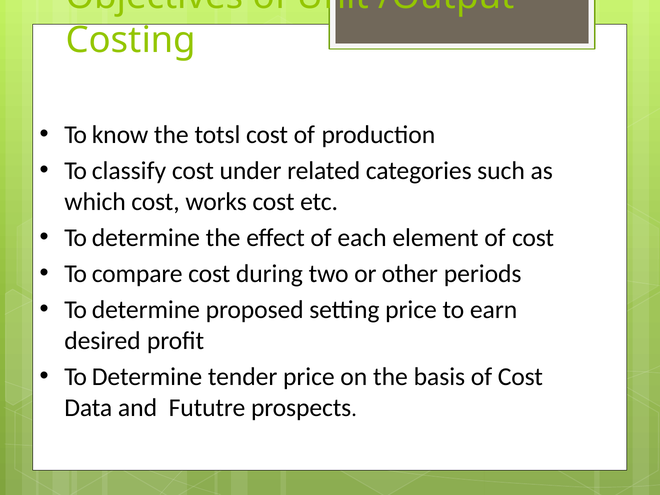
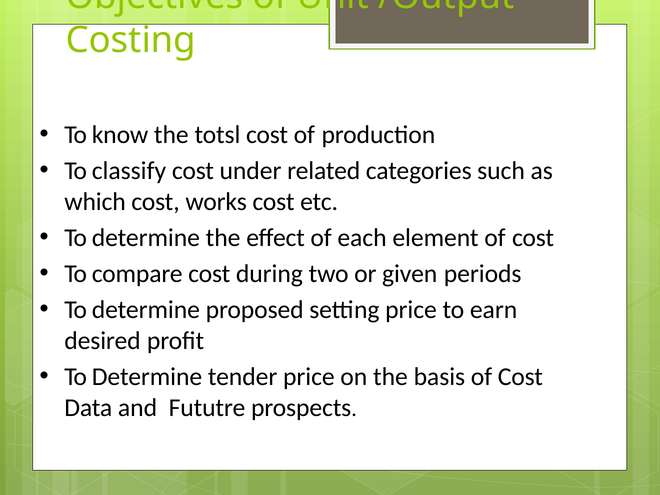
other: other -> given (410, 274)
